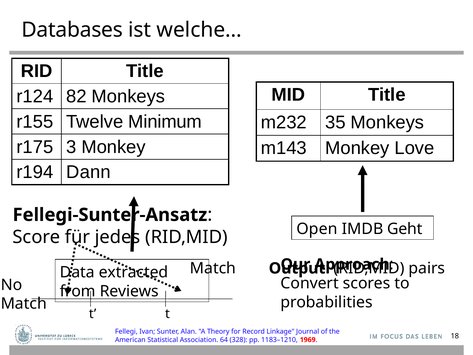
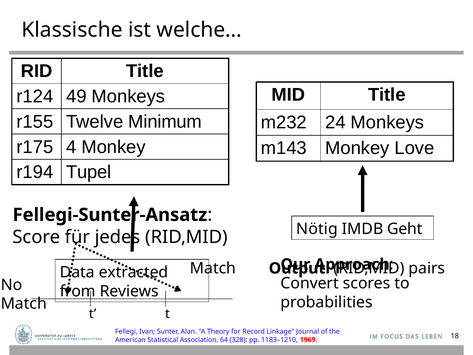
Databases: Databases -> Klassische (72, 30)
82: 82 -> 49 (76, 96)
35: 35 -> 24 (335, 122)
3: 3 -> 4 (71, 147)
Dann: Dann -> Tupel (89, 172)
Open: Open -> Nötig (317, 229)
